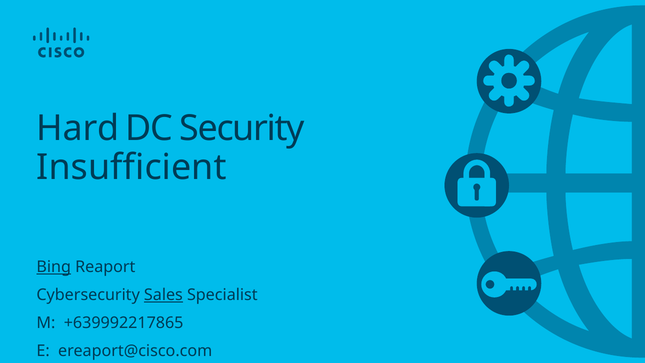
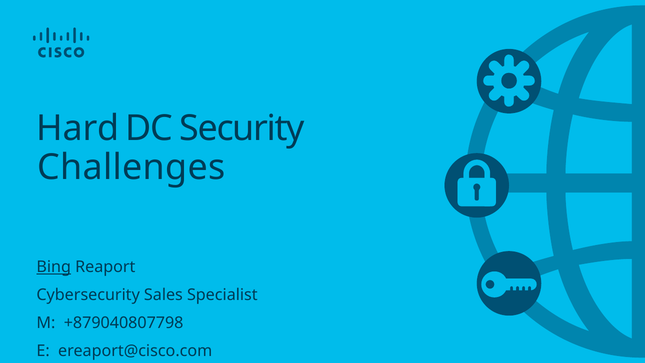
Insufficient: Insufficient -> Challenges (131, 167)
Sales underline: present -> none (163, 295)
+639992217865: +639992217865 -> +879040807798 (124, 323)
